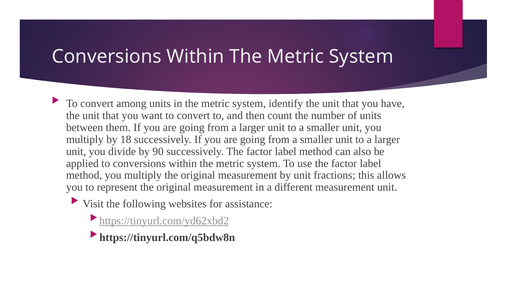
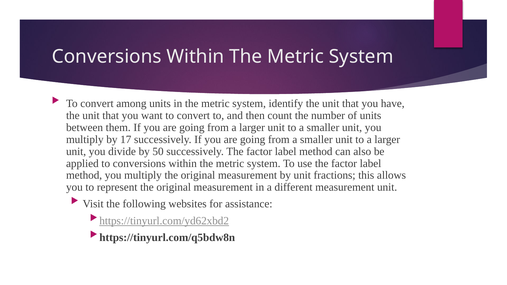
18: 18 -> 17 (126, 140)
90: 90 -> 50 (158, 151)
